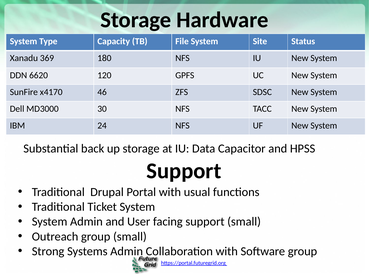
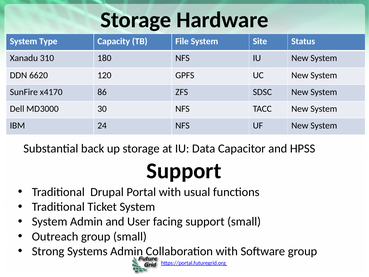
369: 369 -> 310 (47, 58)
46: 46 -> 86 (102, 92)
